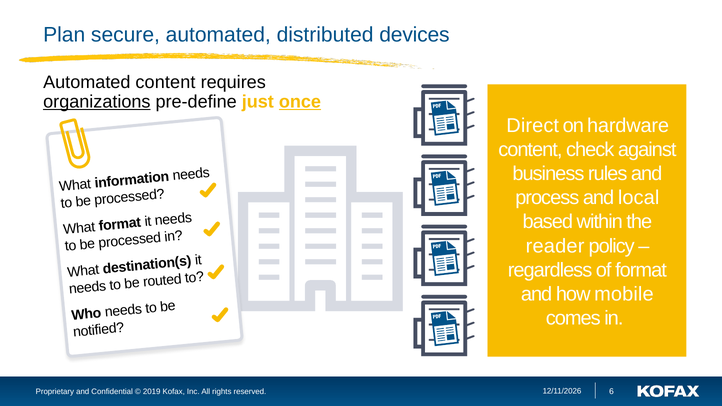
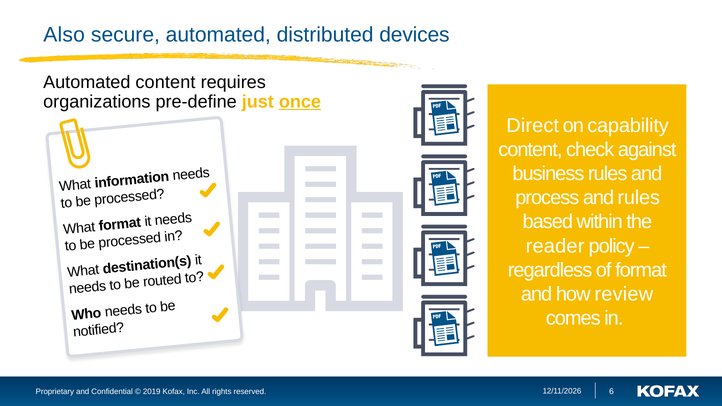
Plan: Plan -> Also (64, 35)
organizations underline: present -> none (97, 102)
hardware: hardware -> capability (628, 126)
and local: local -> rules (639, 198)
mobile: mobile -> review (624, 294)
